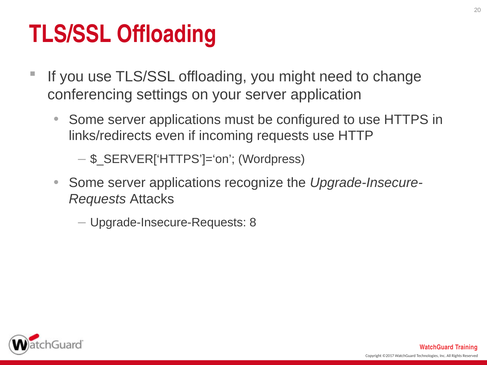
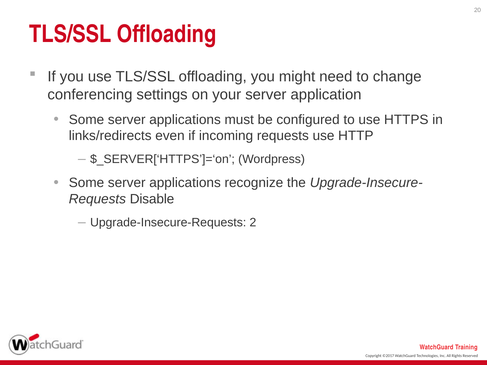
Attacks: Attacks -> Disable (152, 199)
8: 8 -> 2 (253, 223)
